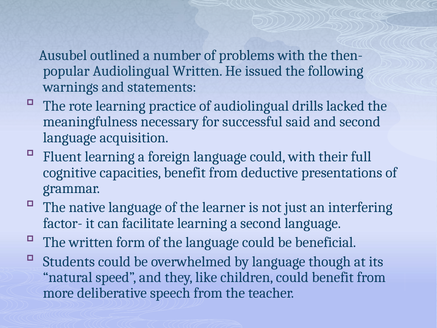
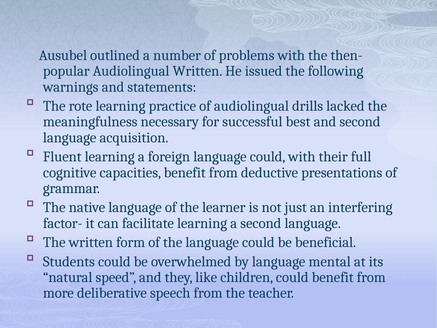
said: said -> best (298, 122)
though: though -> mental (330, 262)
